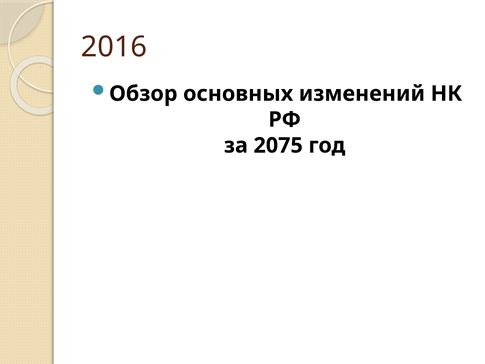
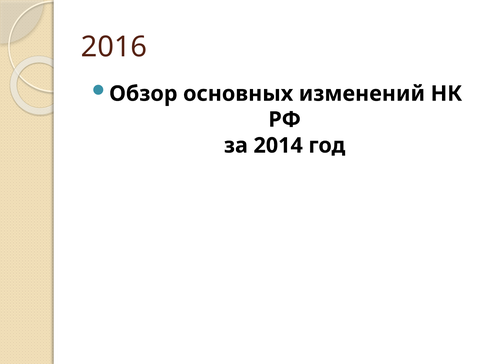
2075: 2075 -> 2014 (278, 145)
